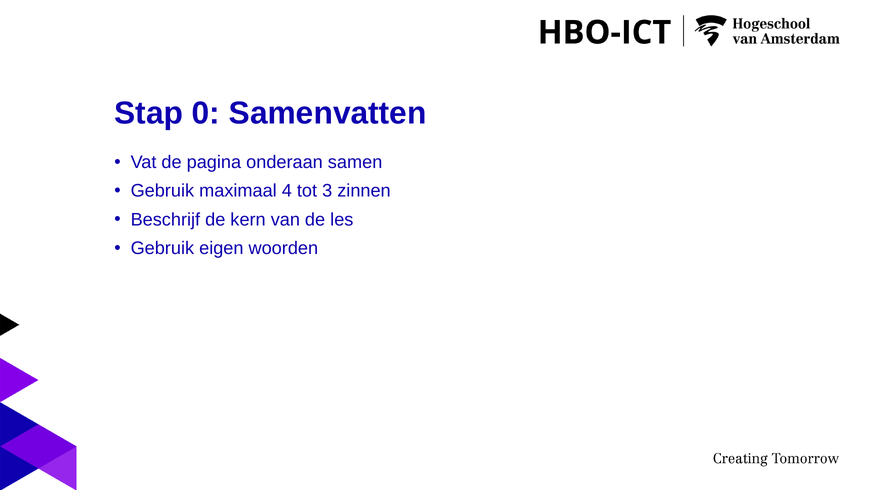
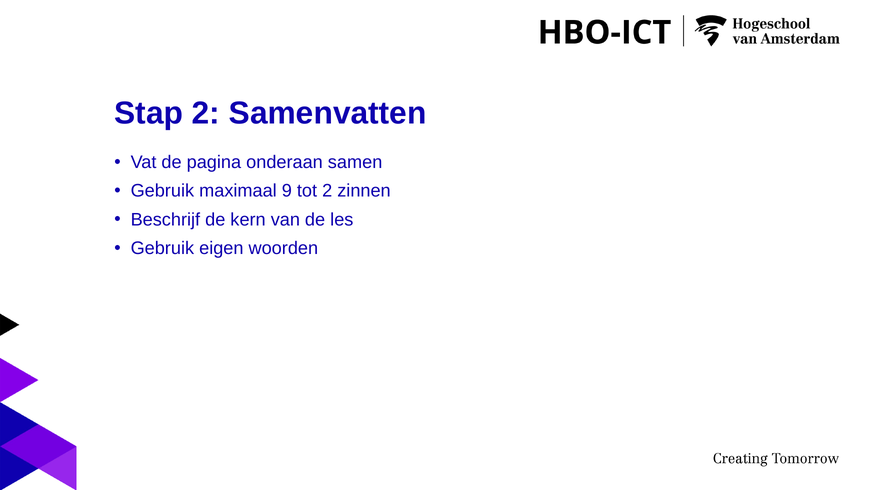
Stap 0: 0 -> 2 (206, 113)
4: 4 -> 9 (287, 191)
tot 3: 3 -> 2 (327, 191)
